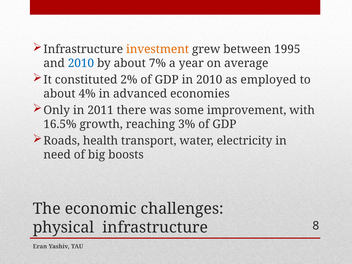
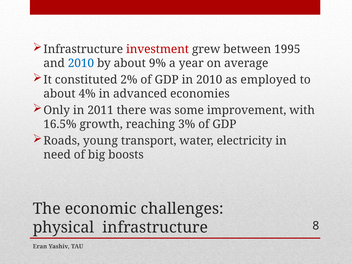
investment colour: orange -> red (158, 49)
7%: 7% -> 9% (157, 63)
health: health -> young (100, 141)
